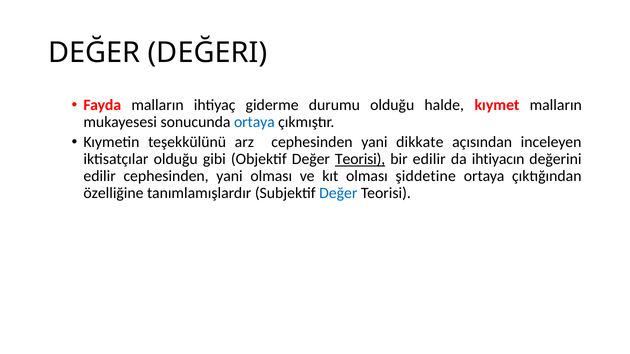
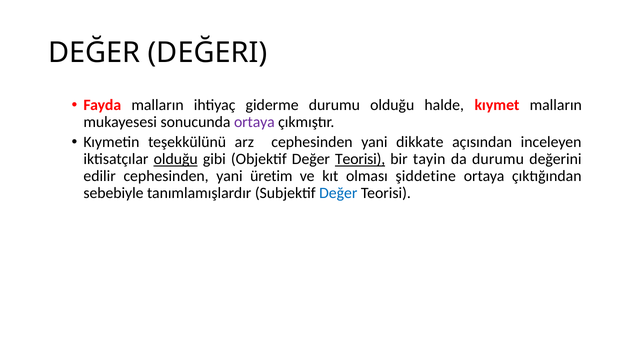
ortaya colour: blue -> purple (254, 122)
olduğu underline: none -> present (176, 159)
bir edilir: edilir -> tayin (429, 159)
da ihtiyacın: ihtiyacın -> durumu (498, 159)
yani olması: olması -> üretim (271, 176)
özelliğine: özelliğine -> sebebiyle (113, 193)
